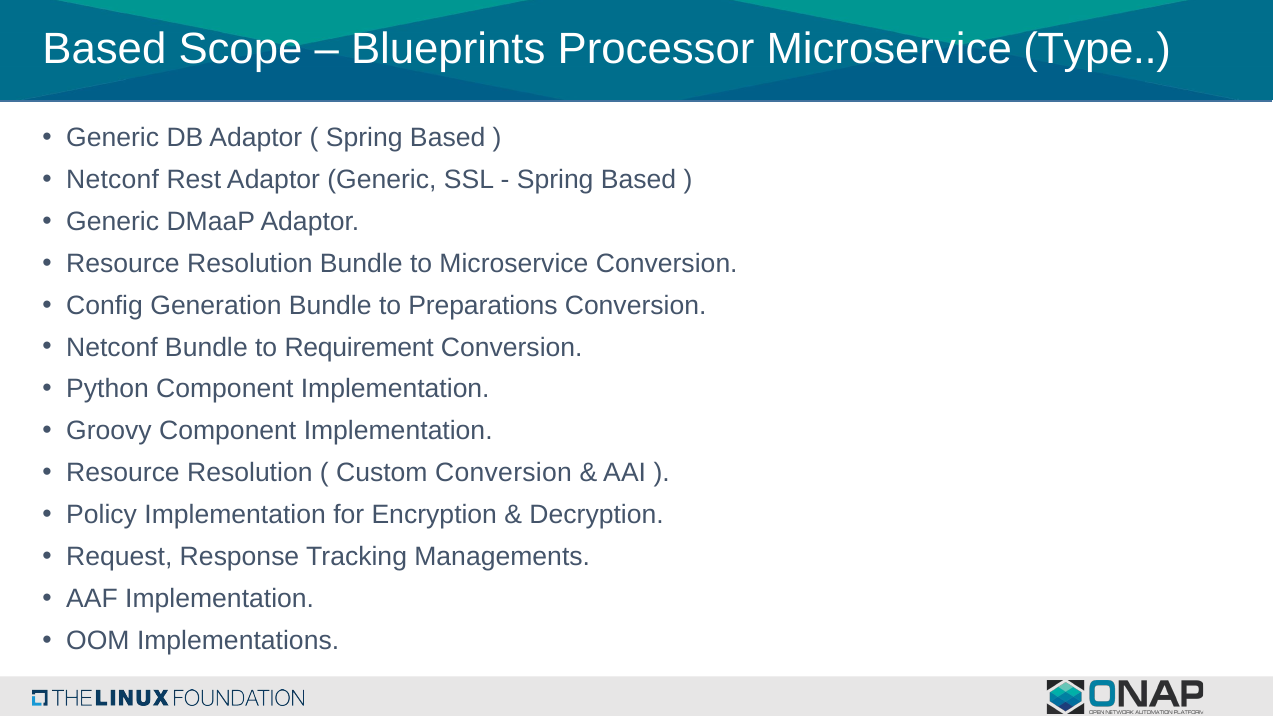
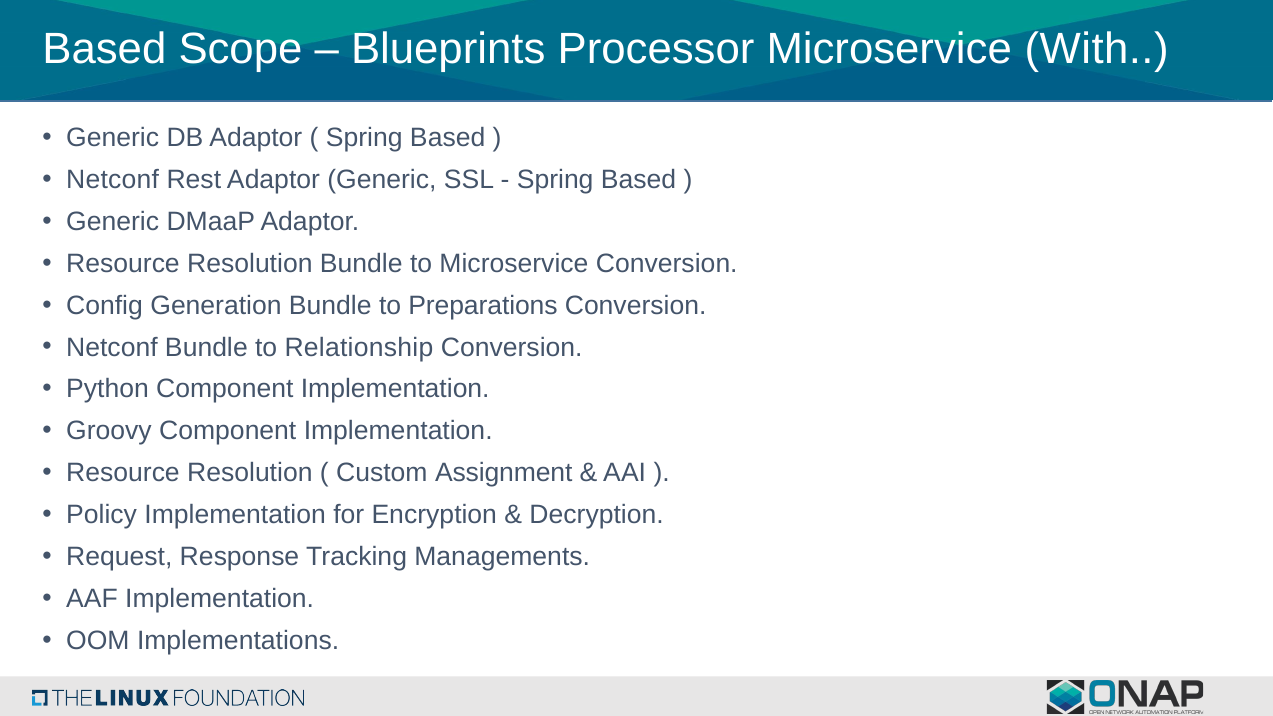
Type: Type -> With (1097, 49)
Requirement: Requirement -> Relationship (359, 347)
Custom Conversion: Conversion -> Assignment (504, 473)
